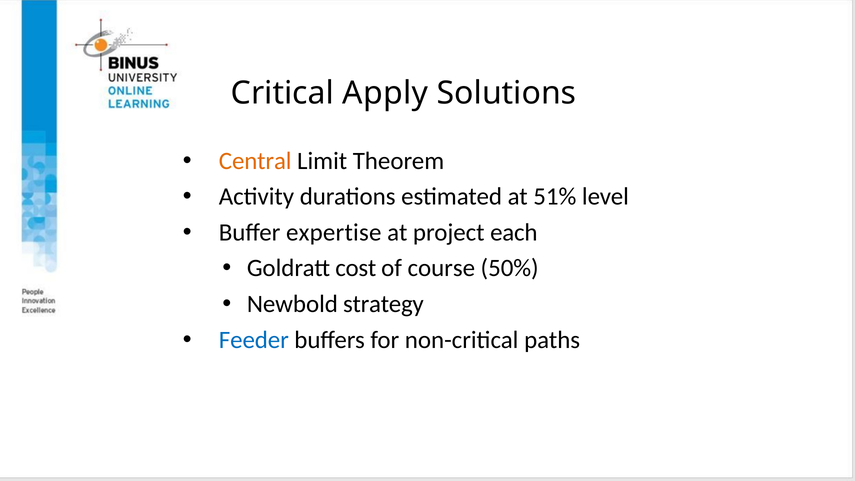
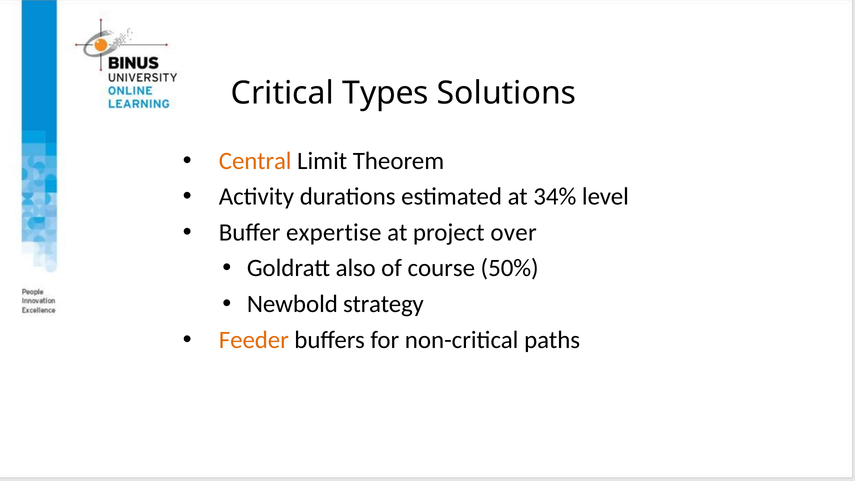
Apply: Apply -> Types (386, 93)
51%: 51% -> 34% (555, 197)
each: each -> over (514, 232)
cost: cost -> also (356, 268)
Feeder colour: blue -> orange (254, 340)
